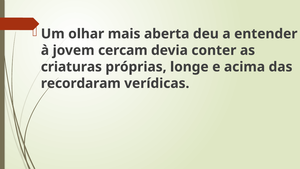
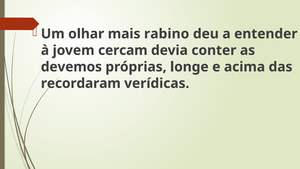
aberta: aberta -> rabino (167, 34)
criaturas: criaturas -> devemos (71, 67)
